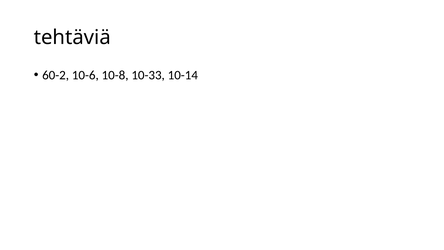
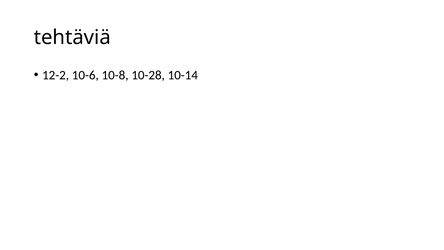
60-2: 60-2 -> 12-2 (56, 75)
10-33: 10-33 -> 10-28 (148, 75)
